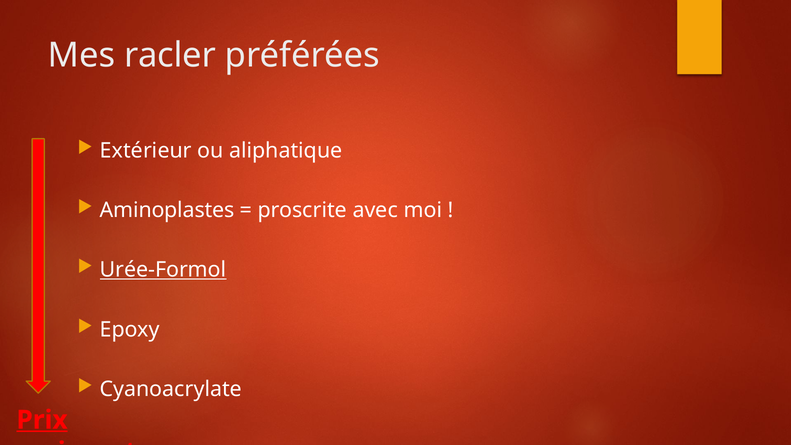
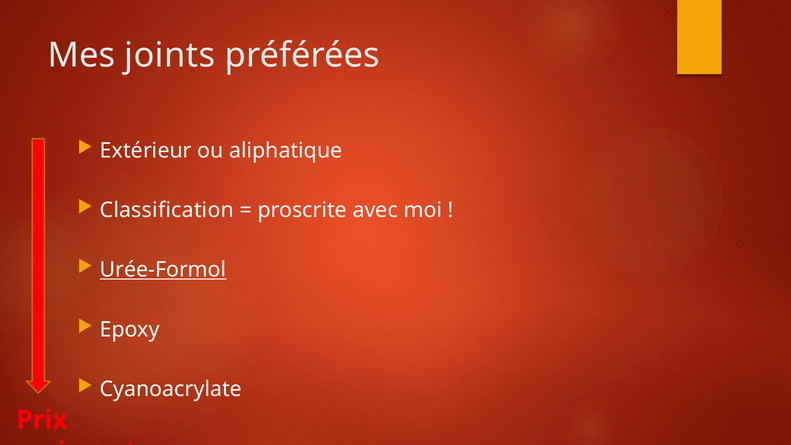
racler: racler -> joints (170, 56)
Aminoplastes: Aminoplastes -> Classification (167, 210)
Prix underline: present -> none (42, 420)
